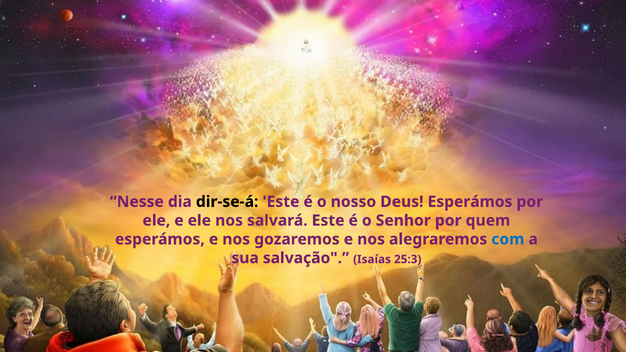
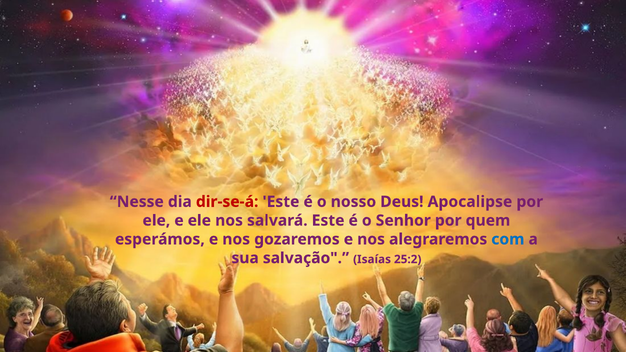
dir-se-á colour: black -> red (227, 202)
Deus Esperámos: Esperámos -> Apocalipse (470, 202)
25:3: 25:3 -> 25:2 (408, 259)
